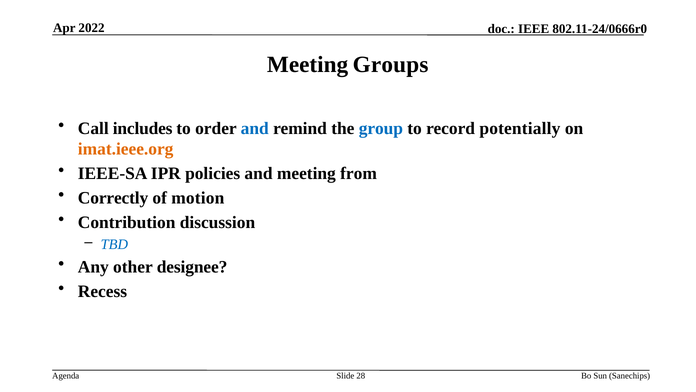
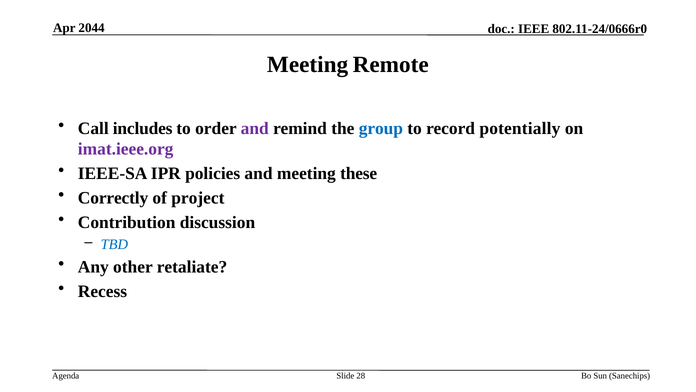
2022: 2022 -> 2044 (92, 28)
Groups: Groups -> Remote (391, 64)
and colour: blue -> purple (255, 128)
imat.ieee.org colour: orange -> purple (126, 149)
from: from -> these (359, 173)
motion: motion -> project (198, 198)
designee: designee -> retaliate (192, 267)
